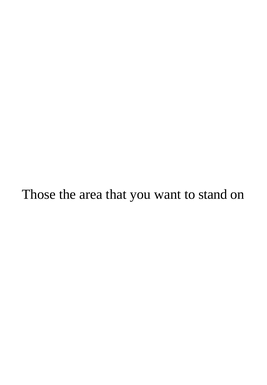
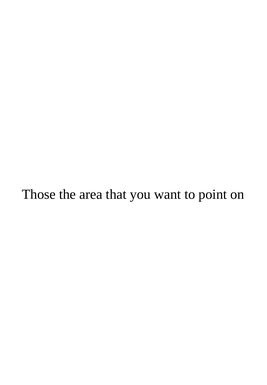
stand: stand -> point (213, 195)
